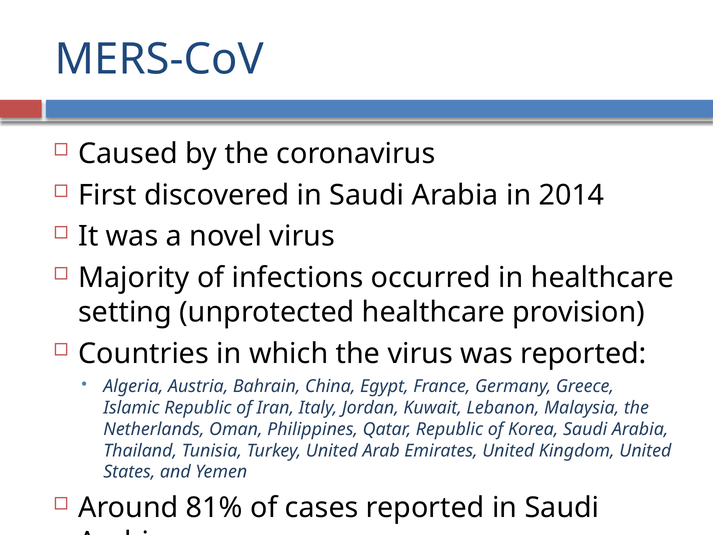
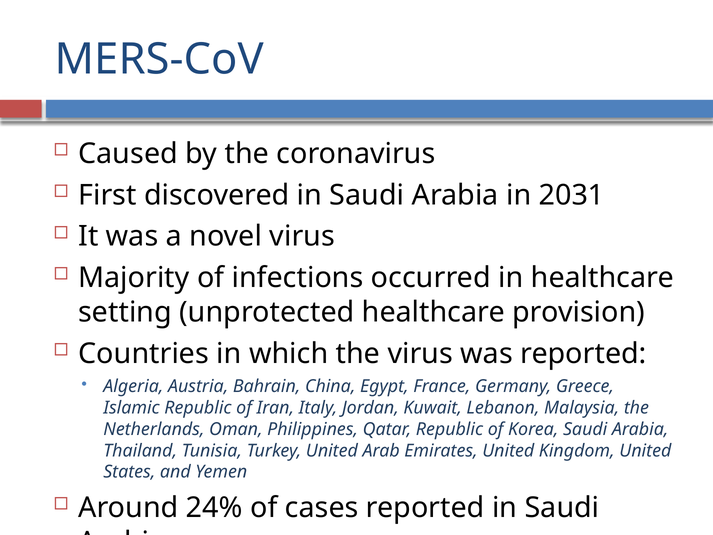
2014: 2014 -> 2031 (572, 195)
81%: 81% -> 24% (214, 507)
